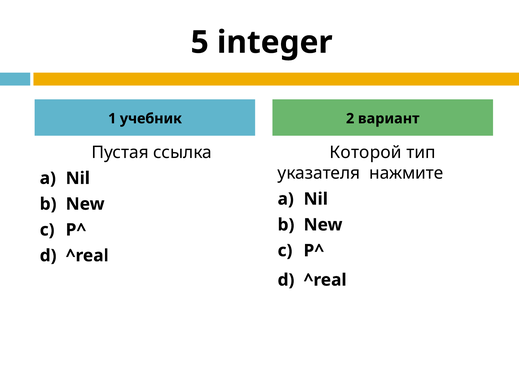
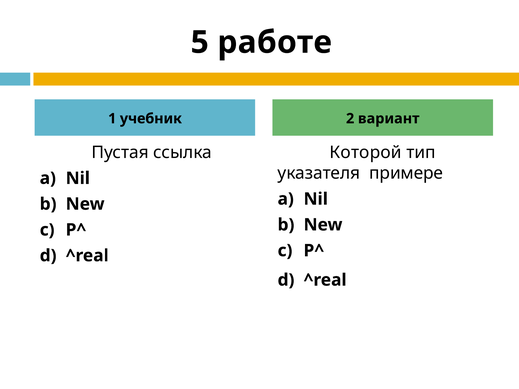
integer: integer -> работе (275, 42)
нажмите: нажмите -> примере (406, 173)
